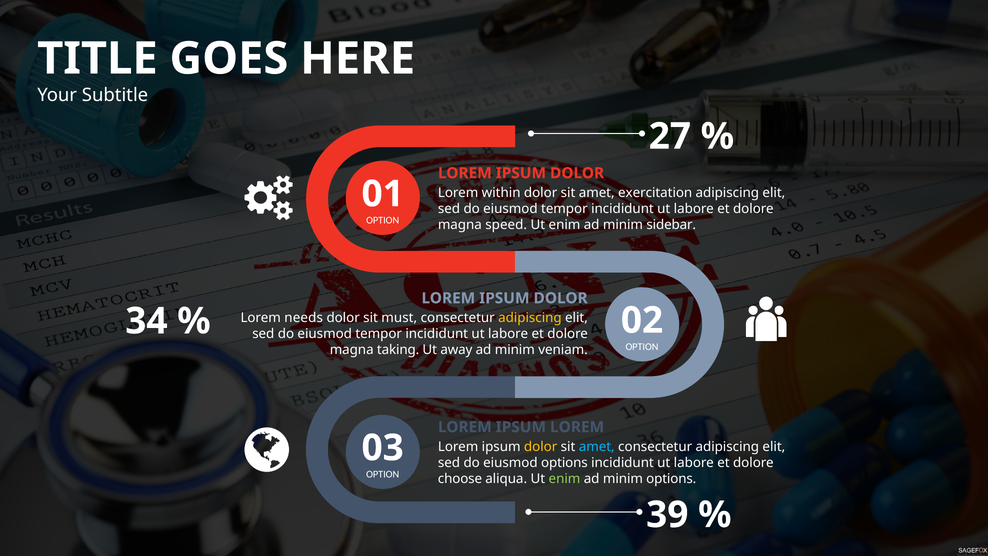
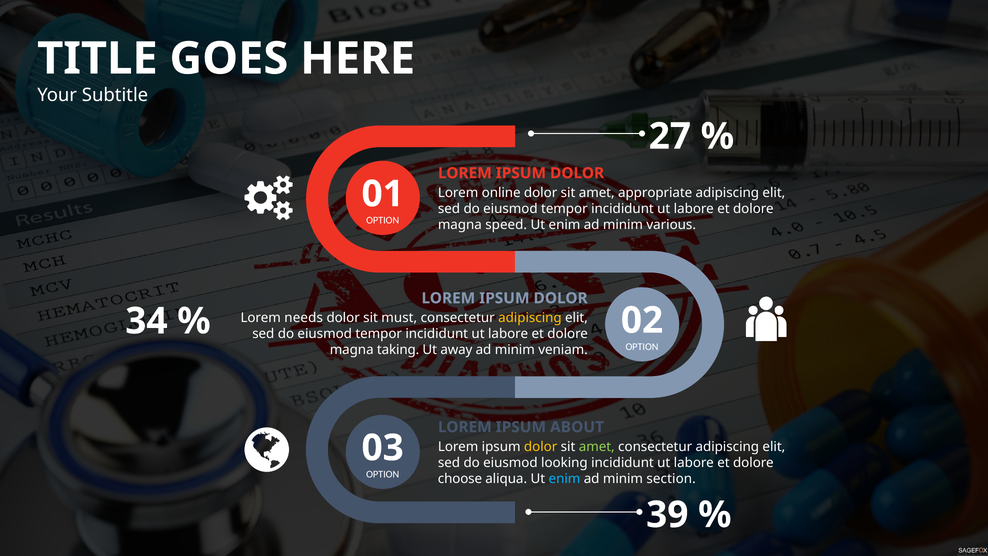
within: within -> online (501, 193)
exercitation: exercitation -> appropriate (655, 193)
sidebar: sidebar -> various (671, 225)
IPSUM LOREM: LOREM -> ABOUT (577, 427)
amet colour: light blue -> light green (597, 447)
eiusmod options: options -> looking (564, 463)
enim colour: light green -> light blue (564, 479)
minim options: options -> section (671, 479)
